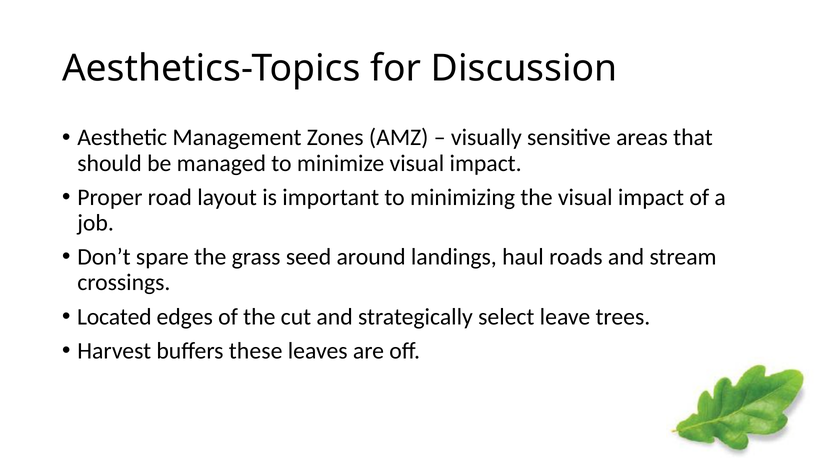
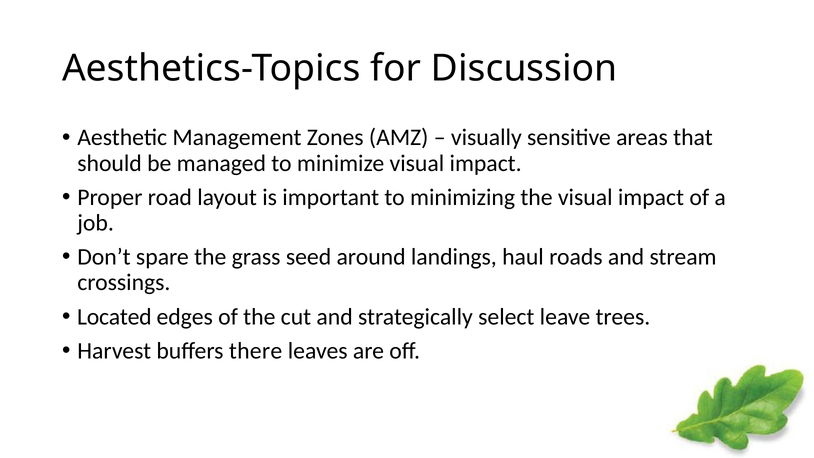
these: these -> there (256, 351)
